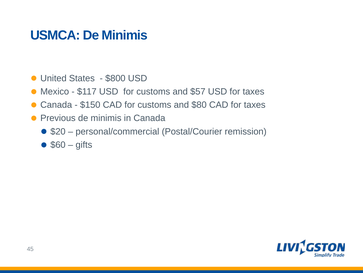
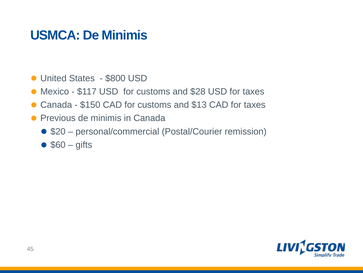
$57: $57 -> $28 (198, 91)
$80: $80 -> $13 (199, 105)
